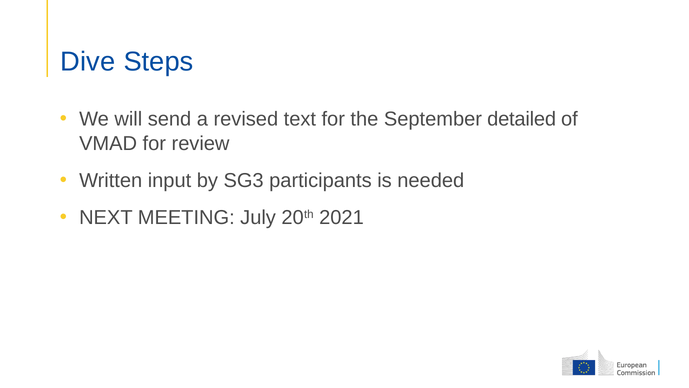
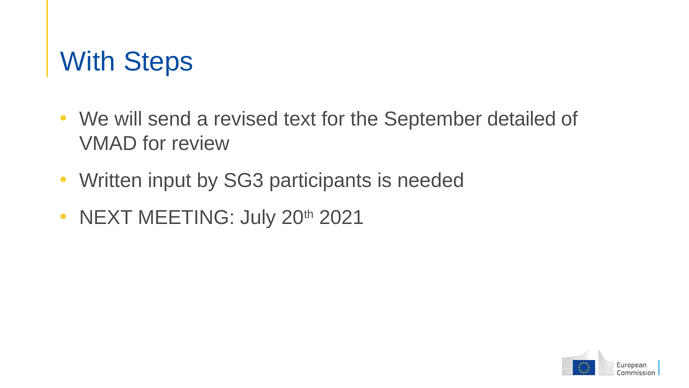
Dive: Dive -> With (88, 62)
